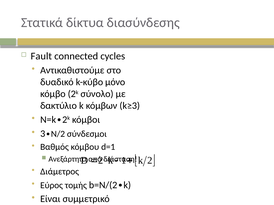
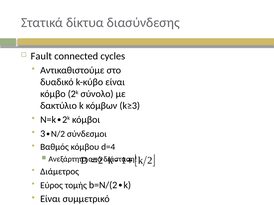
k-κύβο μόνο: μόνο -> είναι (115, 82)
d=1: d=1 -> d=4 (108, 147)
